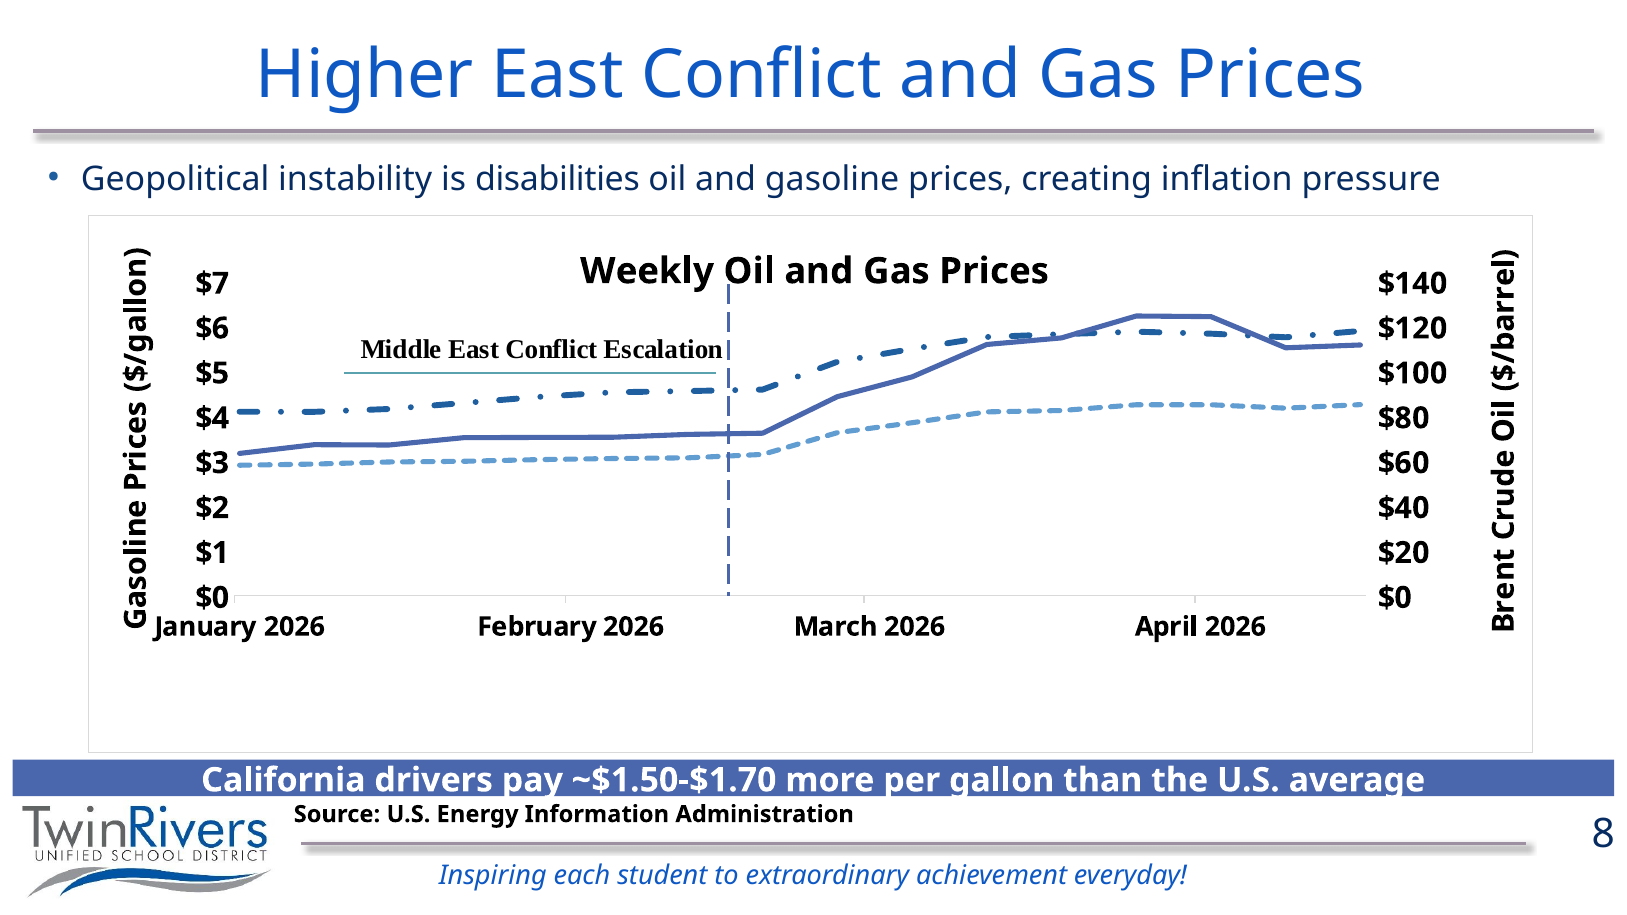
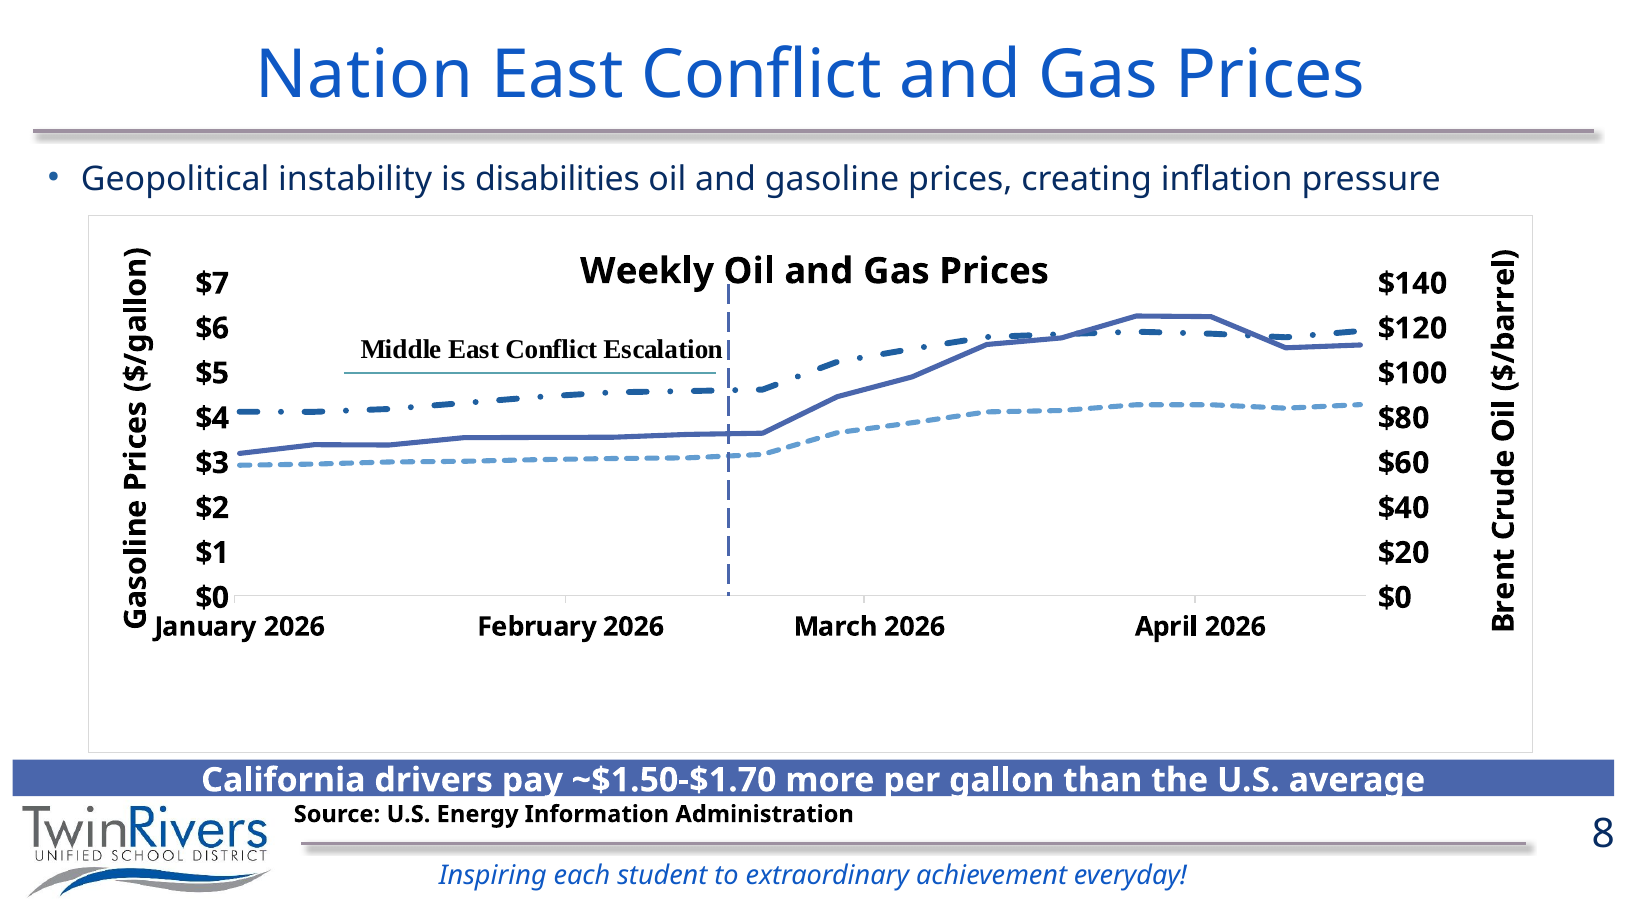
Higher: Higher -> Nation (364, 75)
